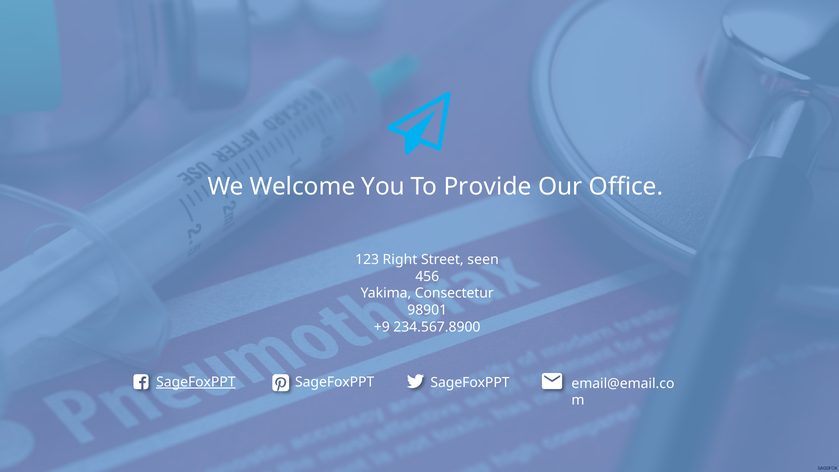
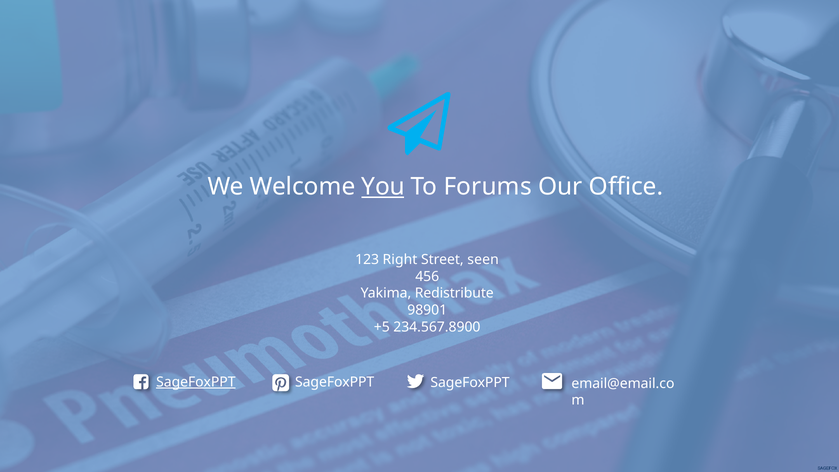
You underline: none -> present (383, 186)
Provide: Provide -> Forums (488, 186)
Consectetur: Consectetur -> Redistribute (454, 293)
+9: +9 -> +5 (382, 327)
